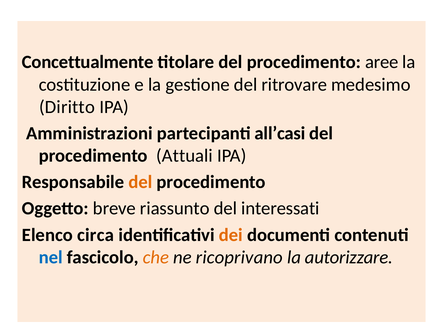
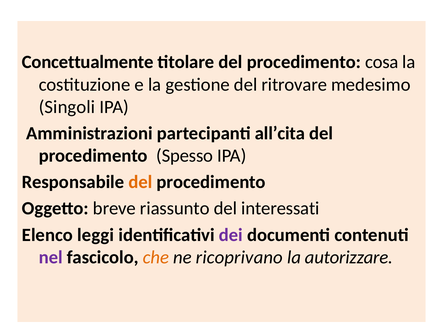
aree: aree -> cosa (382, 62)
Diritto: Diritto -> Singoli (67, 107)
all’casi: all’casi -> all’cita (280, 133)
Attuali: Attuali -> Spesso (185, 156)
circa: circa -> leggi (96, 235)
dei colour: orange -> purple (231, 235)
nel colour: blue -> purple (51, 257)
